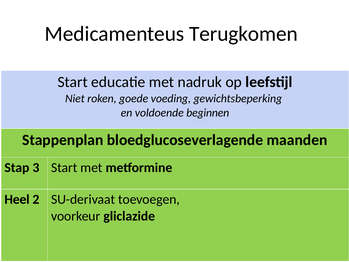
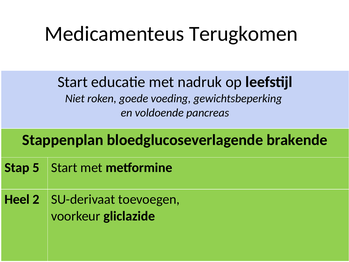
beginnen: beginnen -> pancreas (208, 113)
maanden: maanden -> brakende (297, 140)
3: 3 -> 5 (36, 167)
